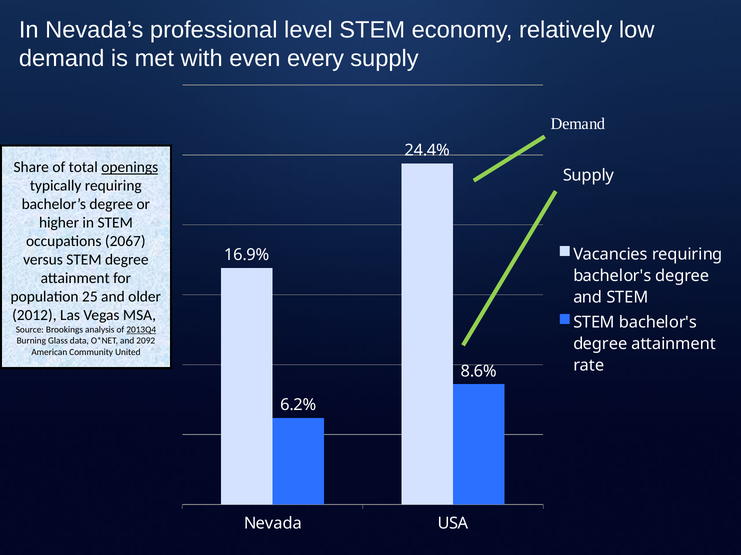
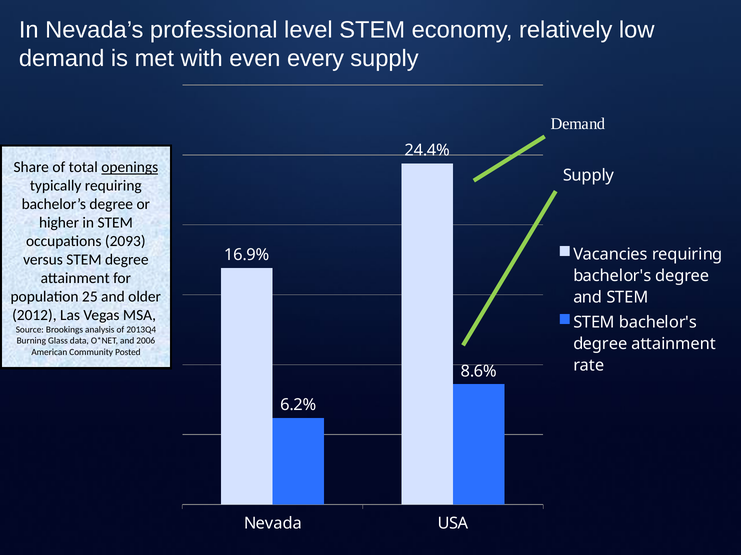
2067: 2067 -> 2093 (125, 242)
2013Q4 underline: present -> none (141, 330)
2092: 2092 -> 2006 (146, 341)
United: United -> Posted (128, 352)
